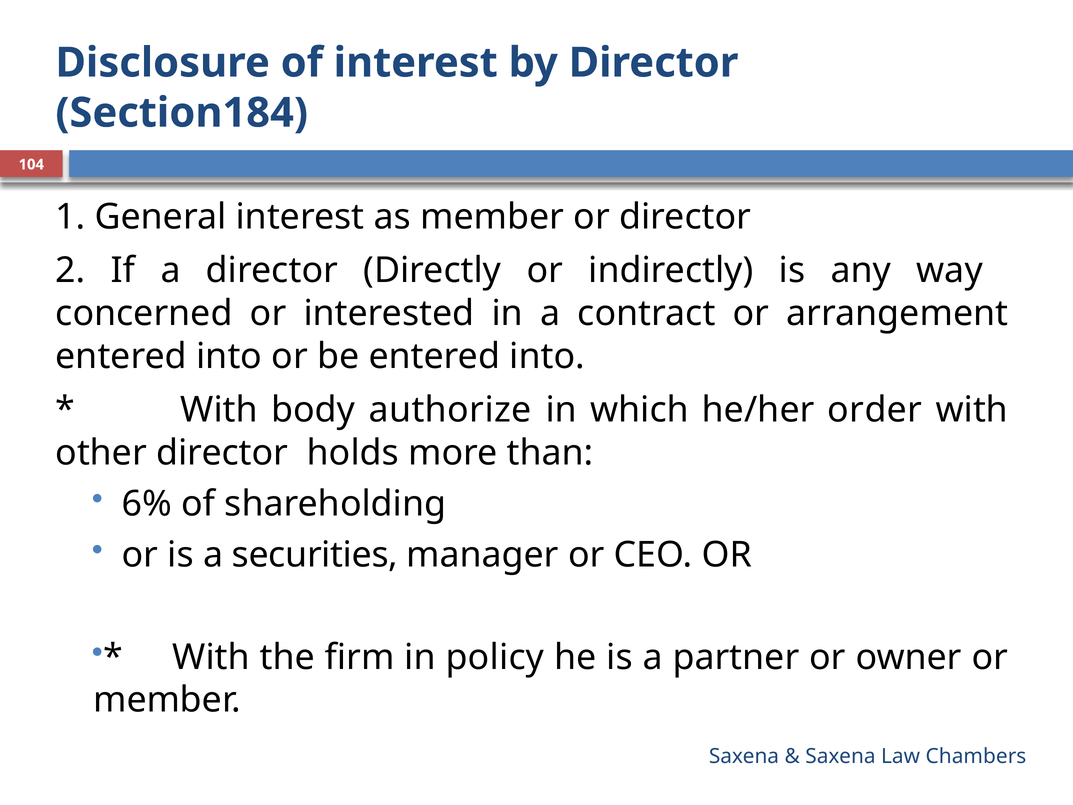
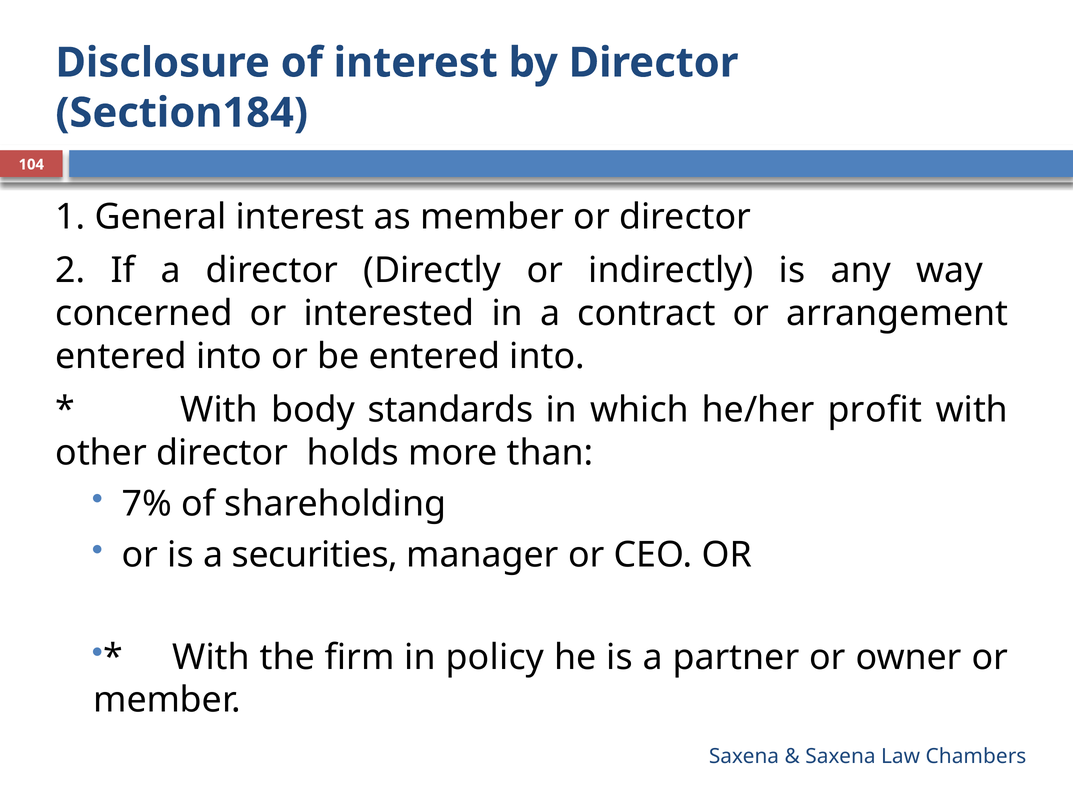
authorize: authorize -> standards (451, 410)
order: order -> profit (875, 410)
6%: 6% -> 7% (147, 504)
